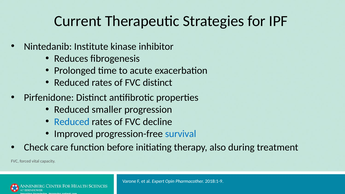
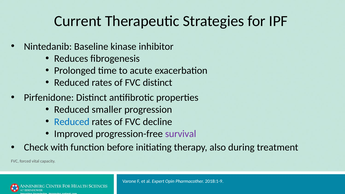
Institute: Institute -> Baseline (91, 46)
survival colour: blue -> purple (181, 134)
care: care -> with (59, 147)
